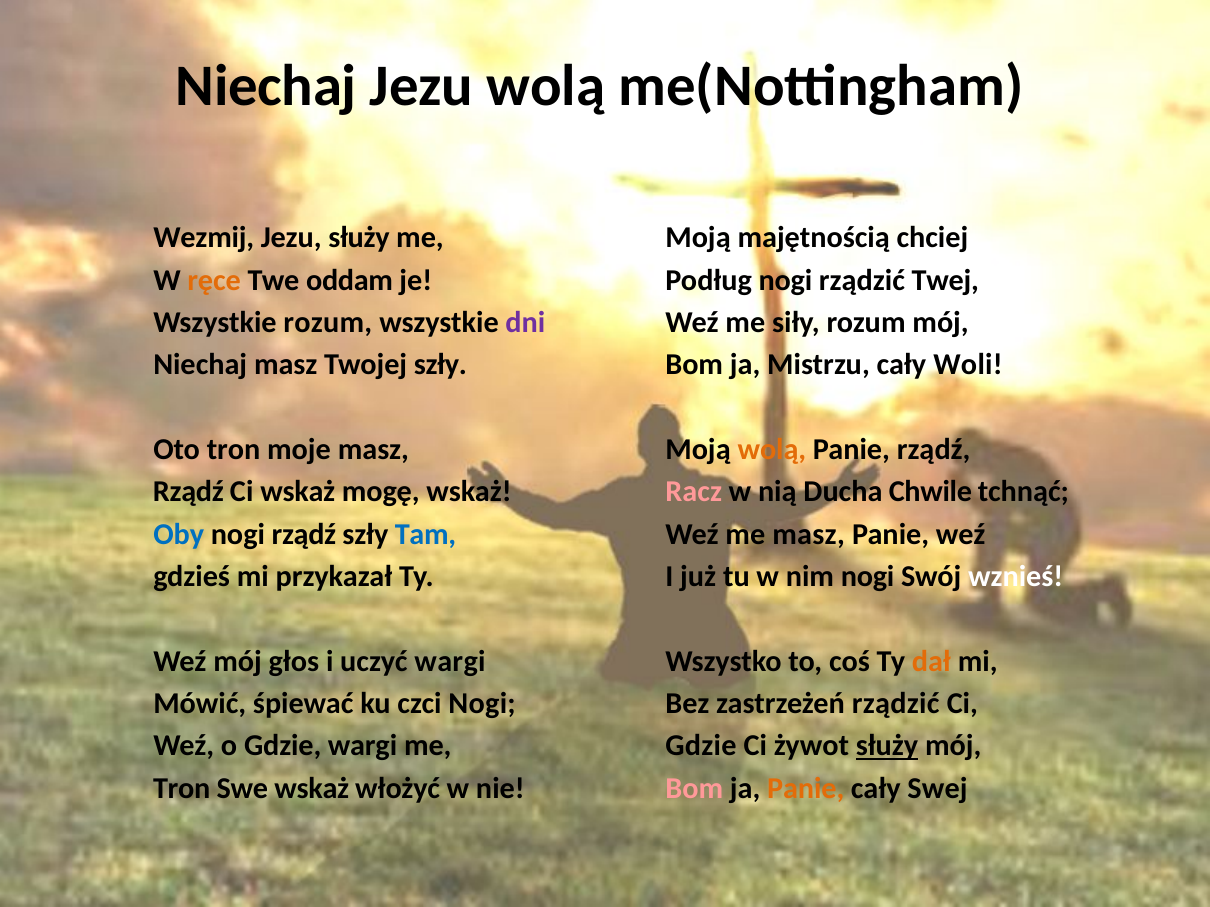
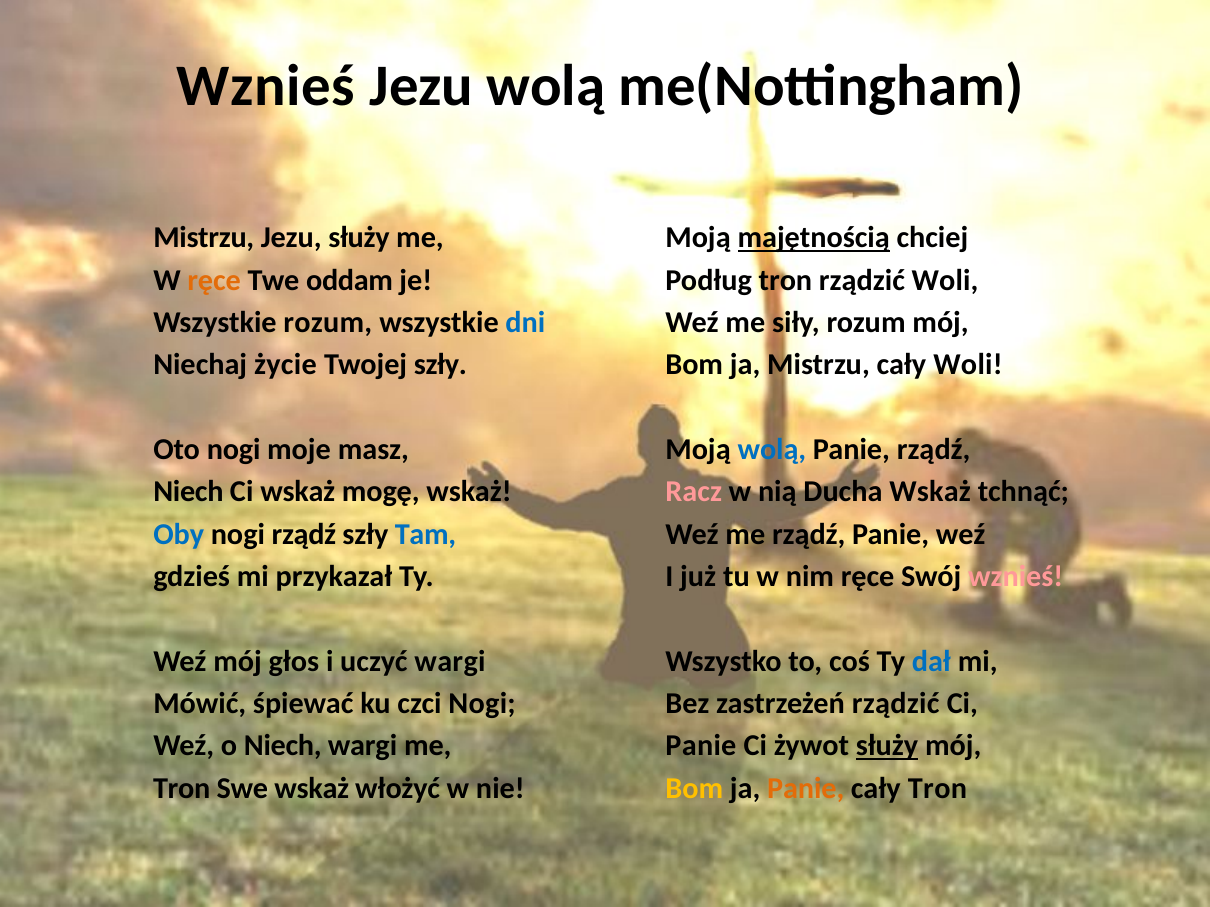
Niechaj: Niechaj -> Wznieś (266, 86)
Wezmij: Wezmij -> Mistrzu (204, 238)
majętnością underline: none -> present (814, 238)
Podług nogi: nogi -> tron (785, 280)
rządzić Twej: Twej -> Woli (945, 280)
dni colour: purple -> blue (525, 323)
Niechaj masz: masz -> życie (285, 365)
Oto tron: tron -> nogi (234, 450)
wolą colour: orange -> blue (772, 450)
Rządź: Rządź -> Niech (188, 492)
Ducha Chwile: Chwile -> Wskaż (930, 492)
me masz: masz -> rządź (809, 535)
nim nogi: nogi -> ręce (868, 577)
wznieś colour: white -> pink (1016, 577)
dał colour: orange -> blue (931, 662)
o Gdzie: Gdzie -> Niech (283, 746)
Gdzie: Gdzie -> Panie (701, 746)
Bom colour: pink -> yellow (694, 789)
cały Swej: Swej -> Tron (937, 789)
